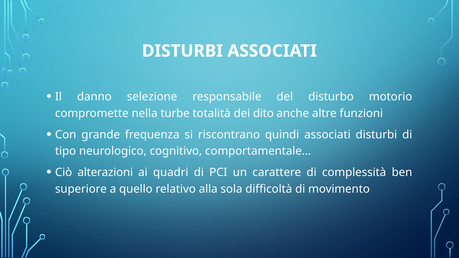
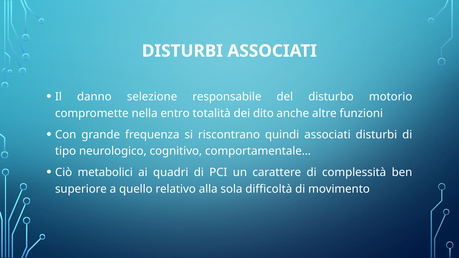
turbe: turbe -> entro (175, 113)
alterazioni: alterazioni -> metabolici (105, 173)
